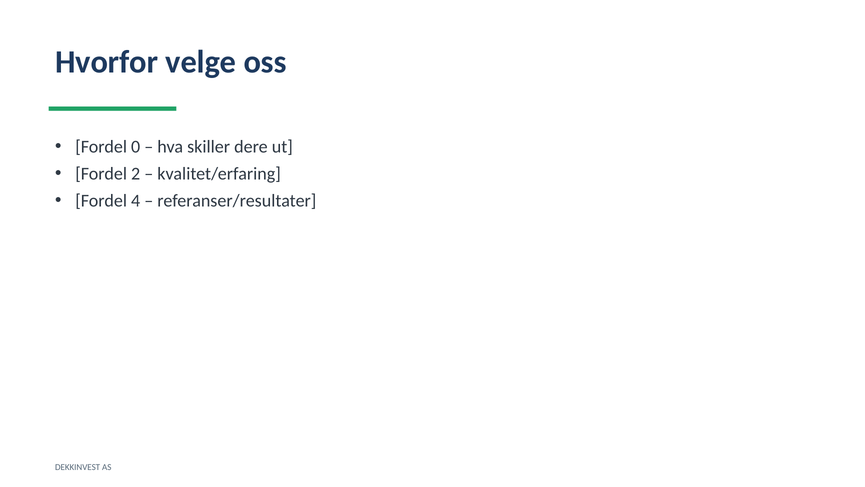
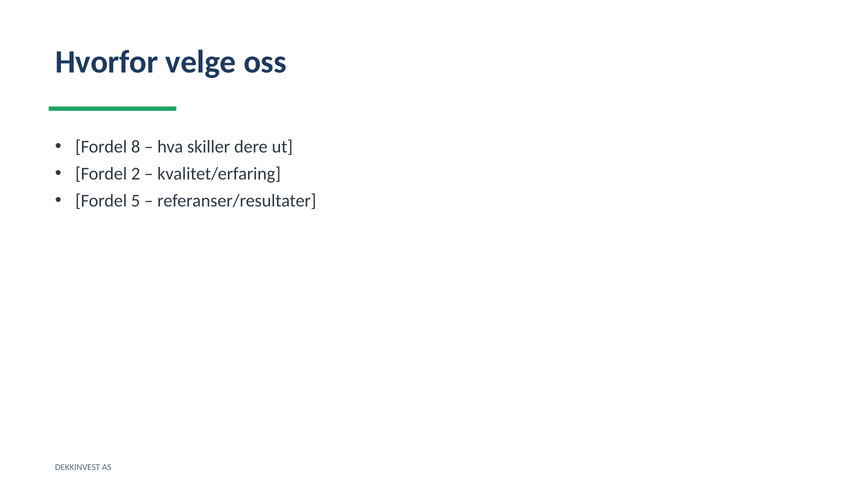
0: 0 -> 8 (136, 147)
4: 4 -> 5 (136, 201)
